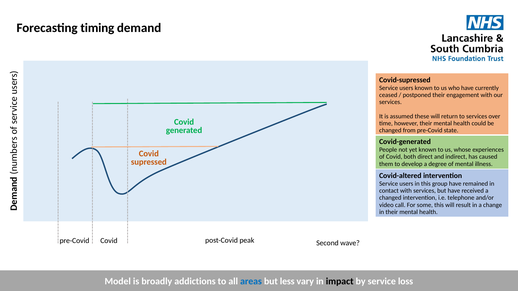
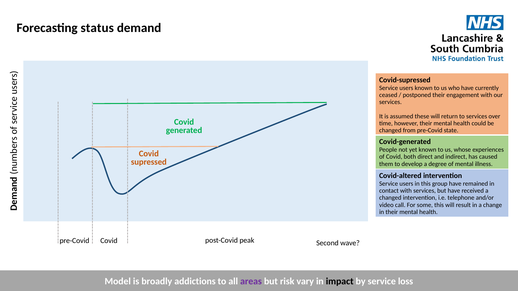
timing: timing -> status (97, 28)
areas colour: blue -> purple (251, 282)
less: less -> risk (287, 282)
